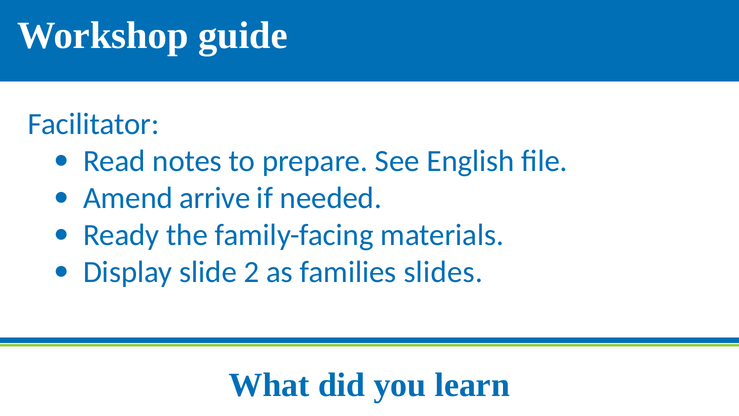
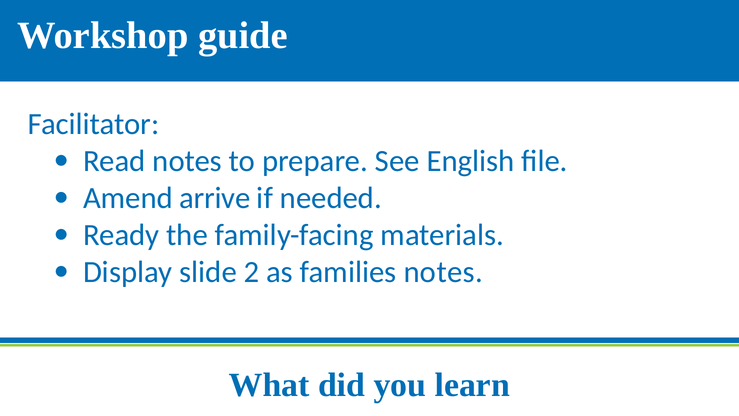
families slides: slides -> notes (443, 272)
